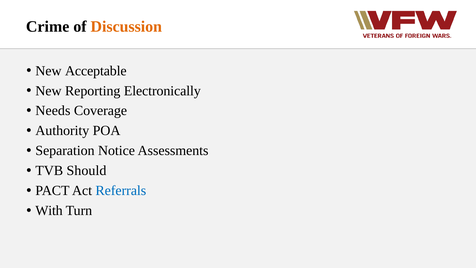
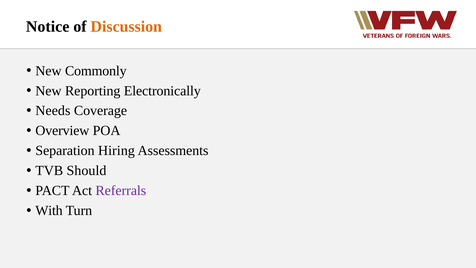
Crime: Crime -> Notice (48, 26)
Acceptable: Acceptable -> Commonly (96, 71)
Authority: Authority -> Overview (62, 131)
Notice: Notice -> Hiring (116, 151)
Referrals colour: blue -> purple (121, 190)
